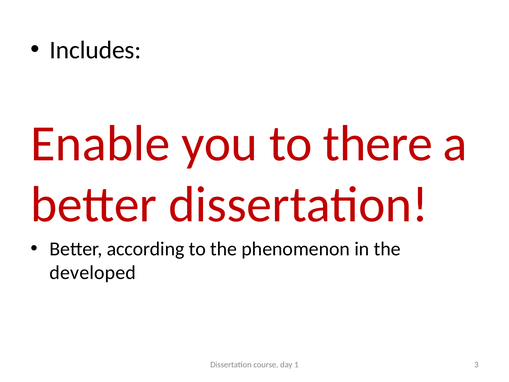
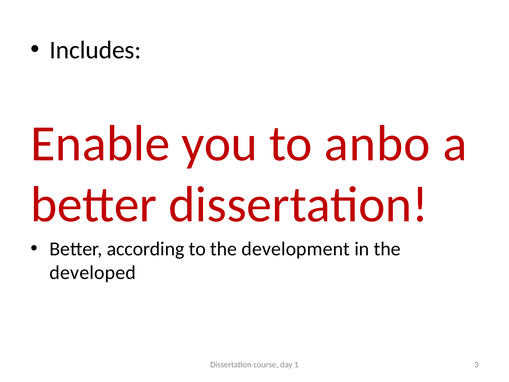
there: there -> anbo (377, 144)
phenomenon: phenomenon -> development (296, 249)
